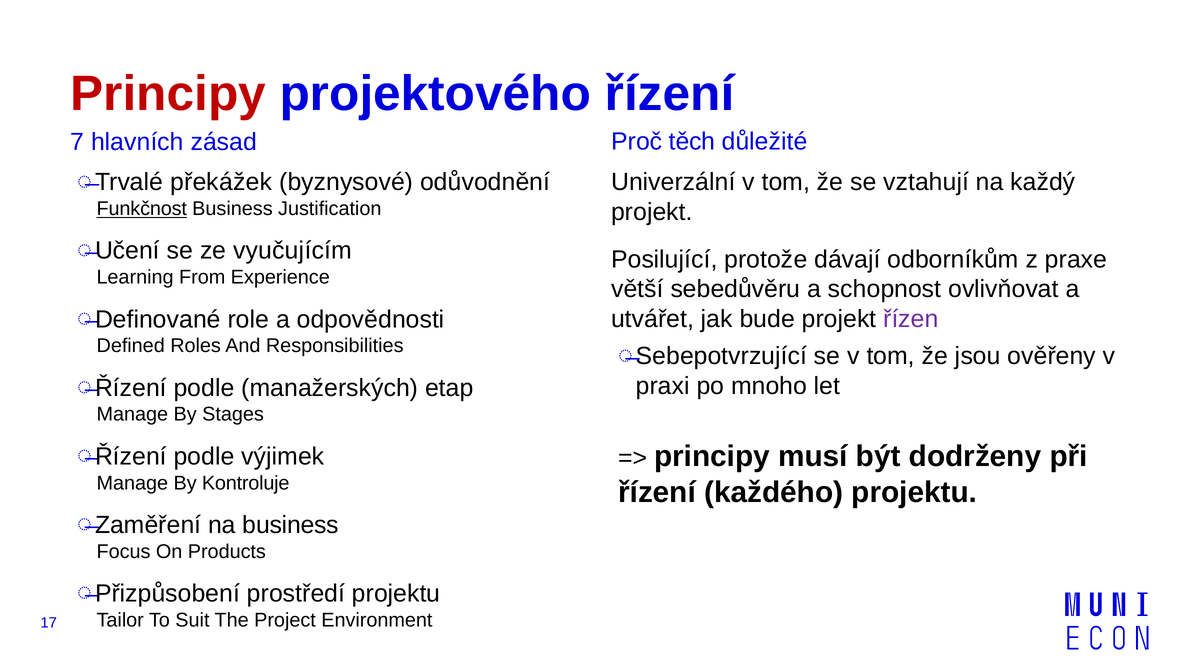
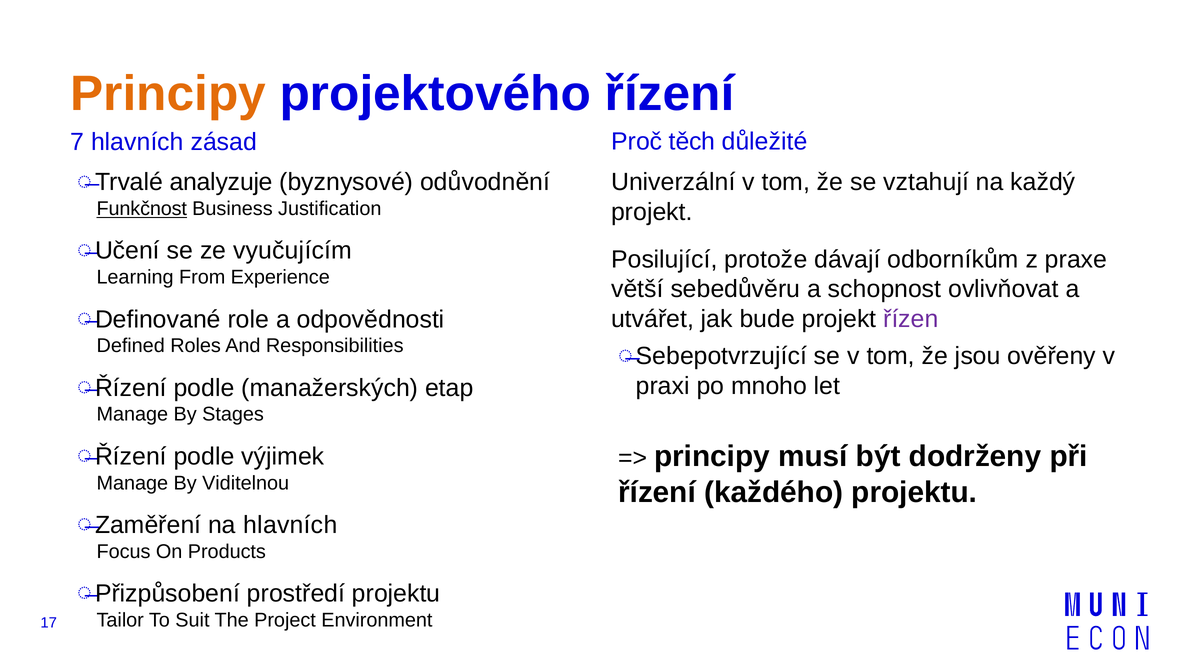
Principy colour: red -> orange (168, 94)
překážek: překážek -> analyzuje (221, 182)
Kontroluje: Kontroluje -> Viditelnou (246, 483)
na business: business -> hlavních (290, 525)
